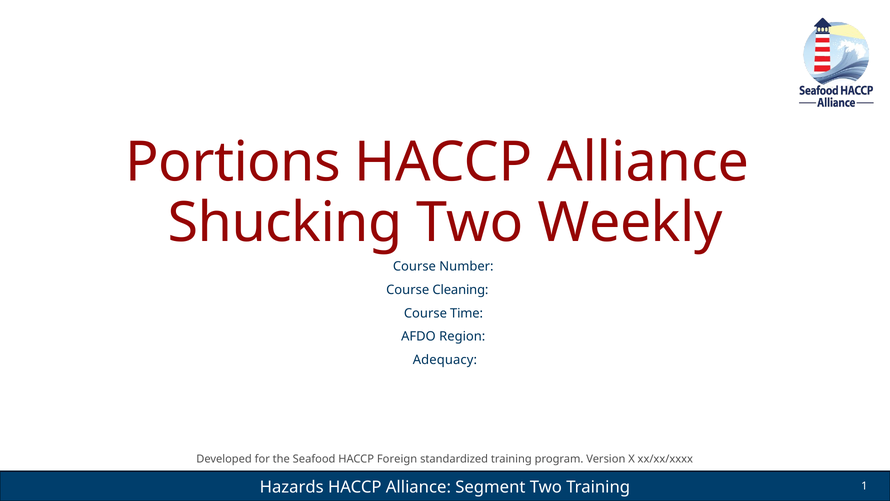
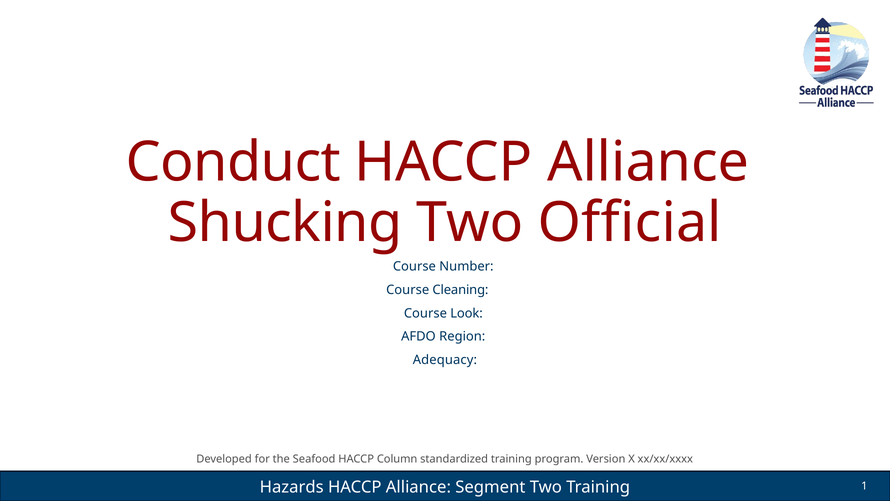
Portions: Portions -> Conduct (233, 162)
Weekly: Weekly -> Official (630, 222)
Time: Time -> Look (467, 313)
Foreign: Foreign -> Column (397, 459)
